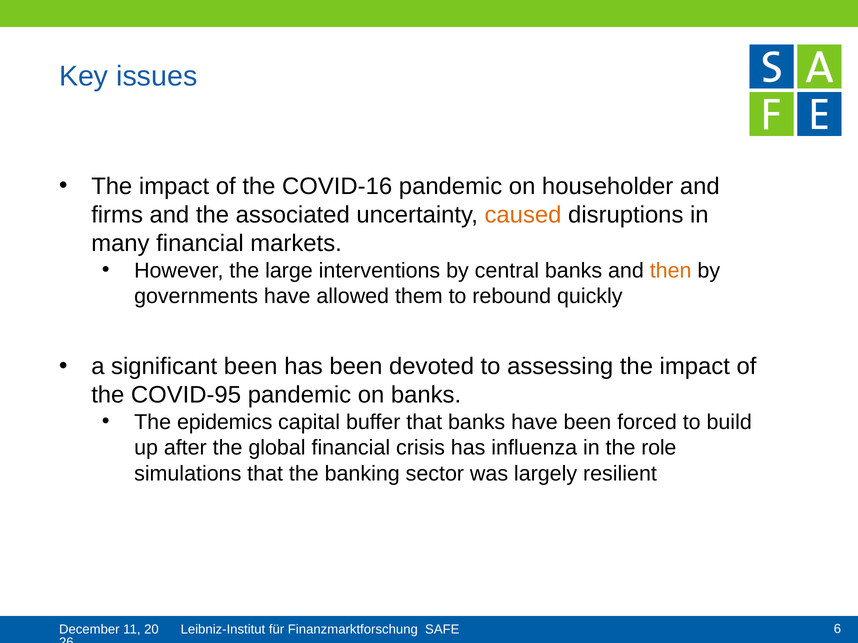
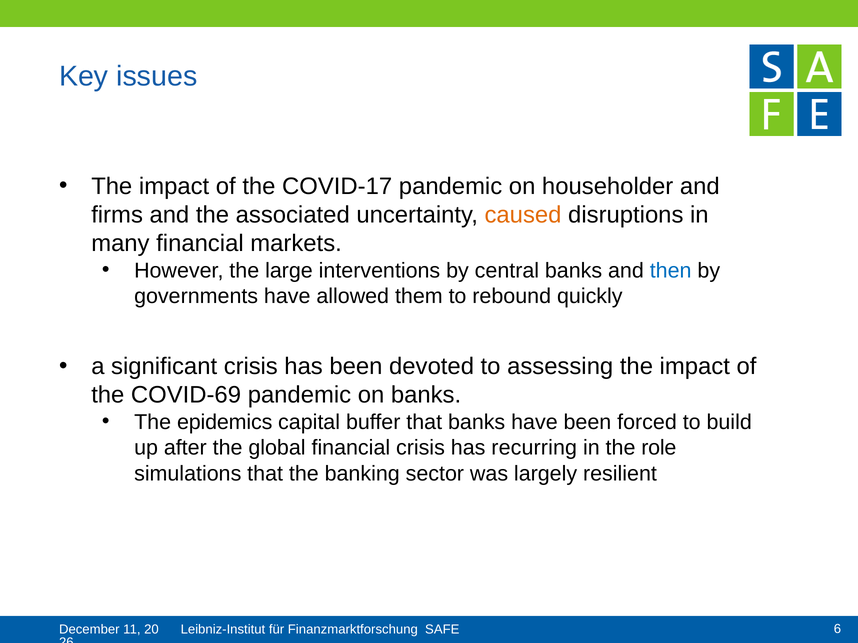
COVID-16: COVID-16 -> COVID-17 (337, 187)
then colour: orange -> blue (671, 271)
significant been: been -> crisis (251, 367)
COVID-95: COVID-95 -> COVID-69 (186, 395)
influenza: influenza -> recurring (534, 448)
